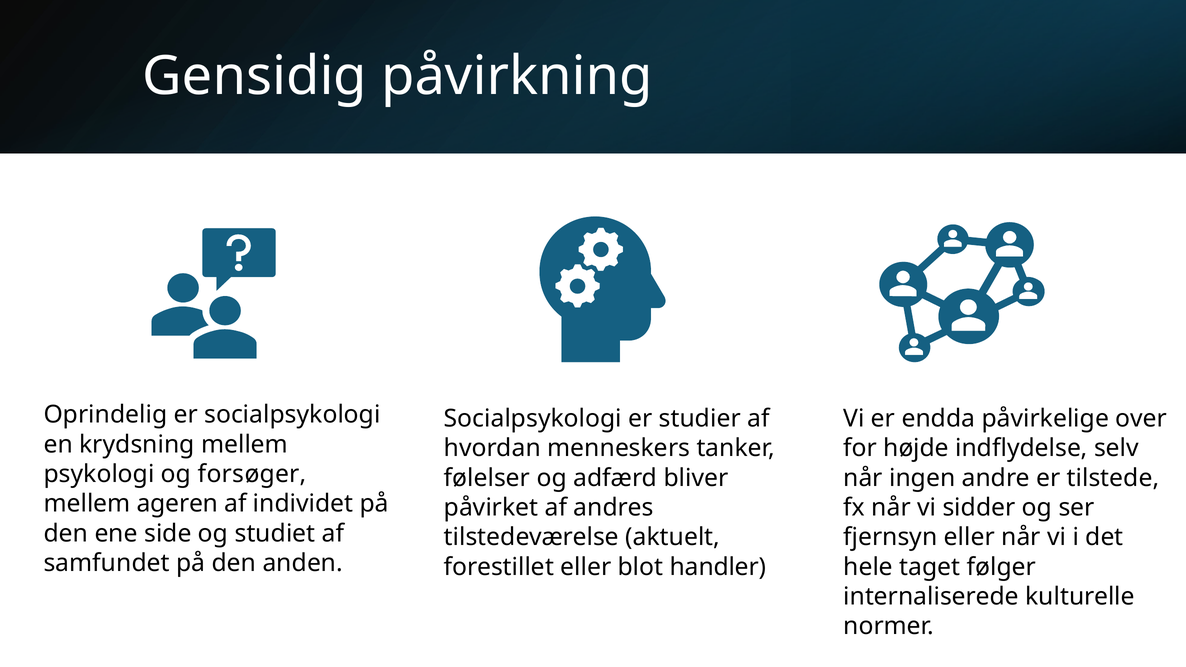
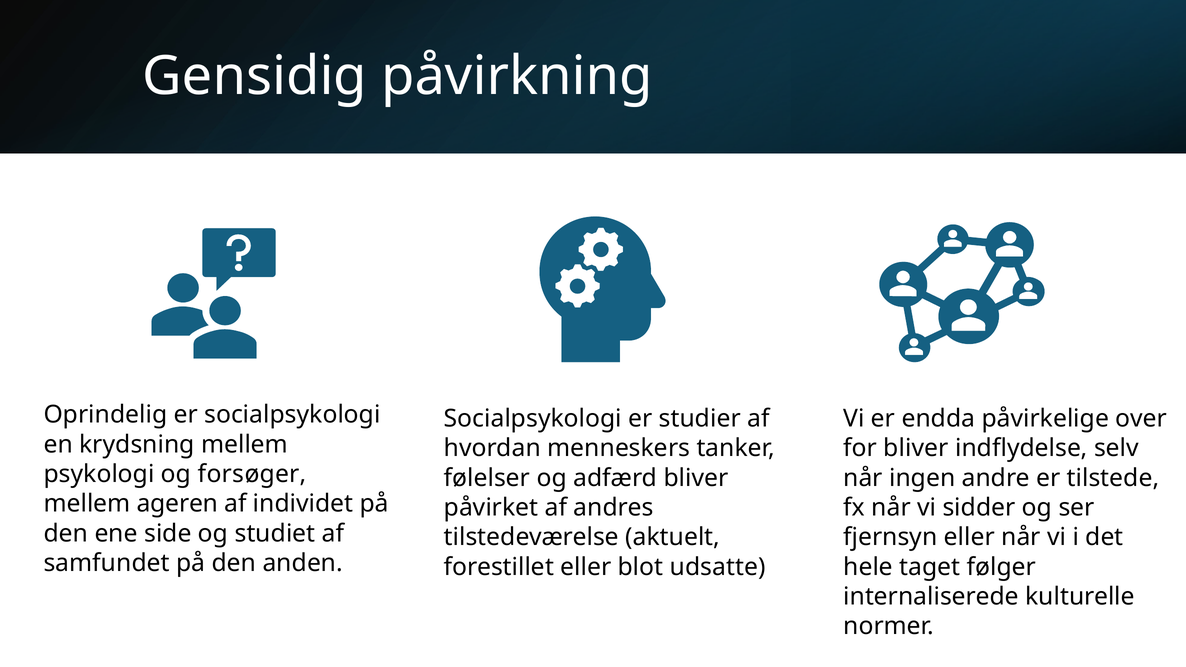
for højde: højde -> bliver (916, 448)
handler: handler -> udsatte (718, 567)
